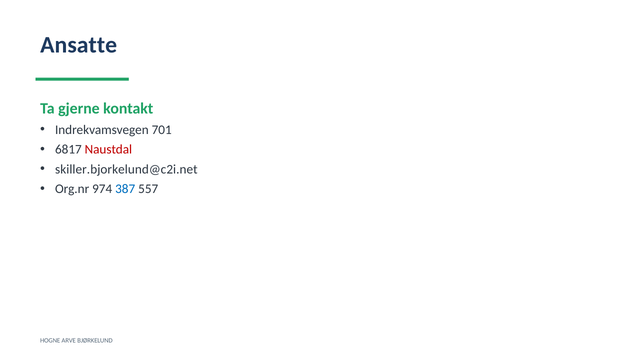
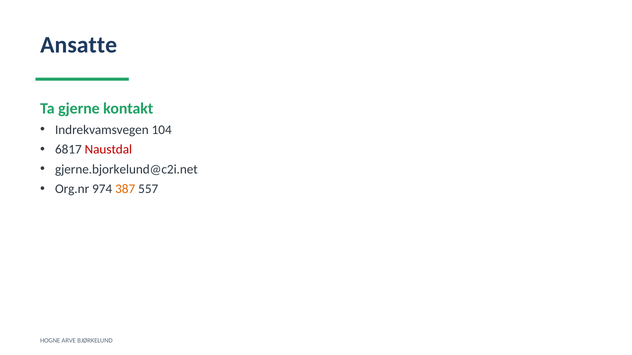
701: 701 -> 104 (162, 130)
skiller.bjorkelund@c2i.net: skiller.bjorkelund@c2i.net -> gjerne.bjorkelund@c2i.net (126, 169)
387 colour: blue -> orange (125, 189)
